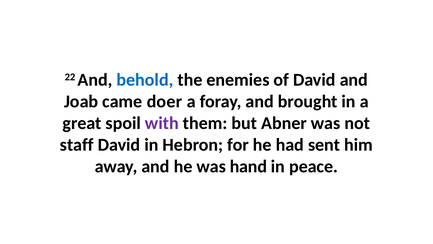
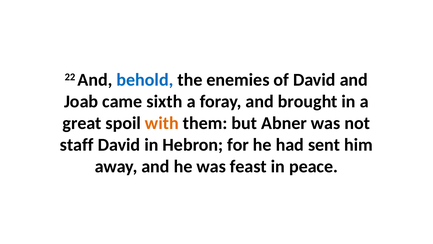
doer: doer -> sixth (165, 101)
with colour: purple -> orange (162, 123)
hand: hand -> feast (248, 166)
